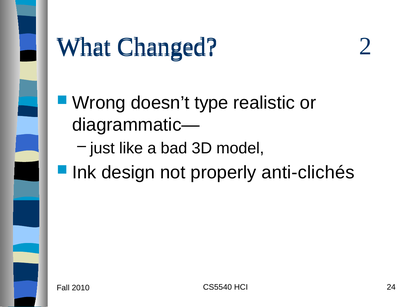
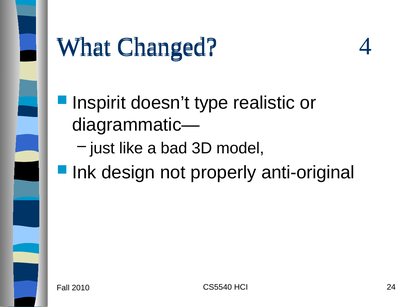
2: 2 -> 4 (365, 46)
Wrong: Wrong -> Inspirit (99, 103)
anti-clichés: anti-clichés -> anti-original (308, 173)
